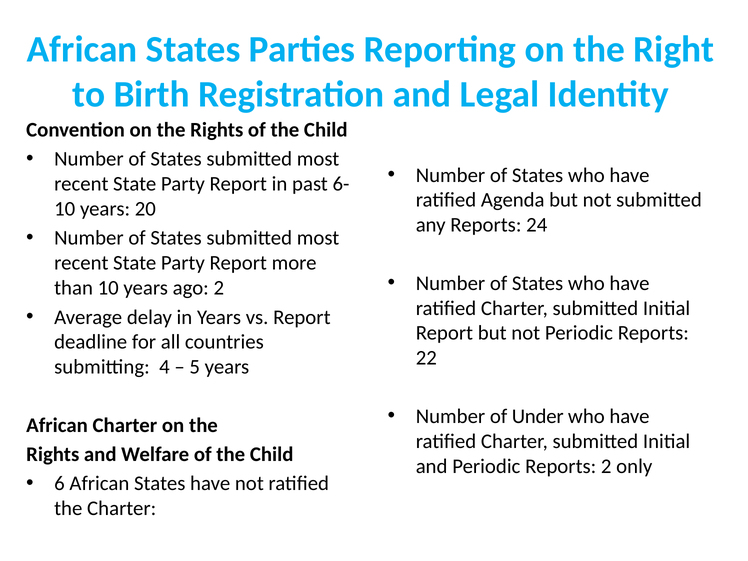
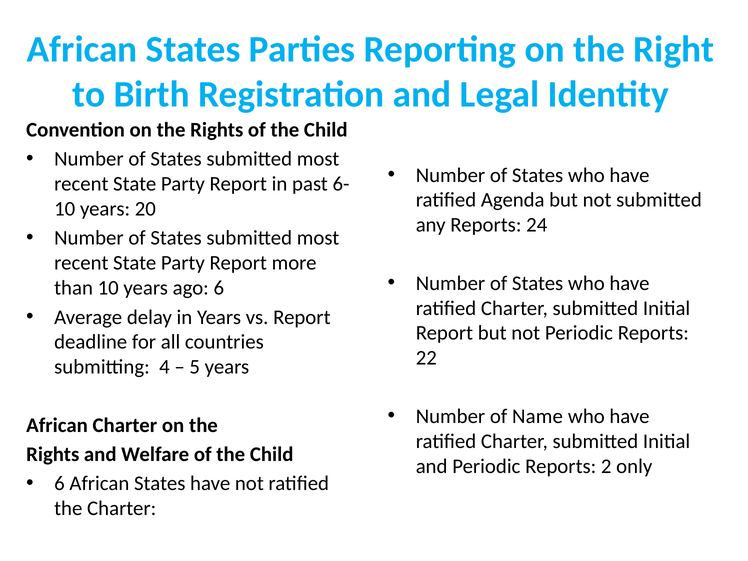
ago 2: 2 -> 6 (219, 288)
Under: Under -> Name (537, 416)
